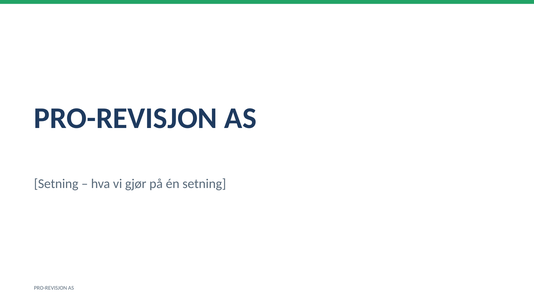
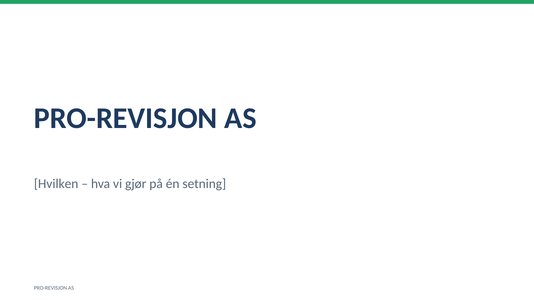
Setning: Setning -> Hvilken (56, 184)
